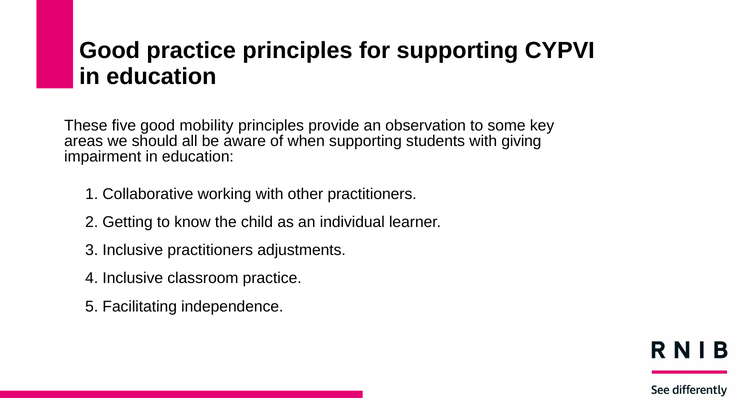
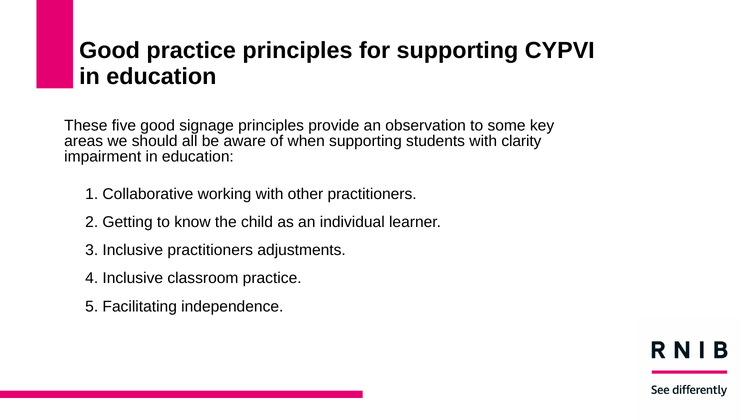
mobility: mobility -> signage (207, 126)
giving: giving -> clarity (521, 141)
